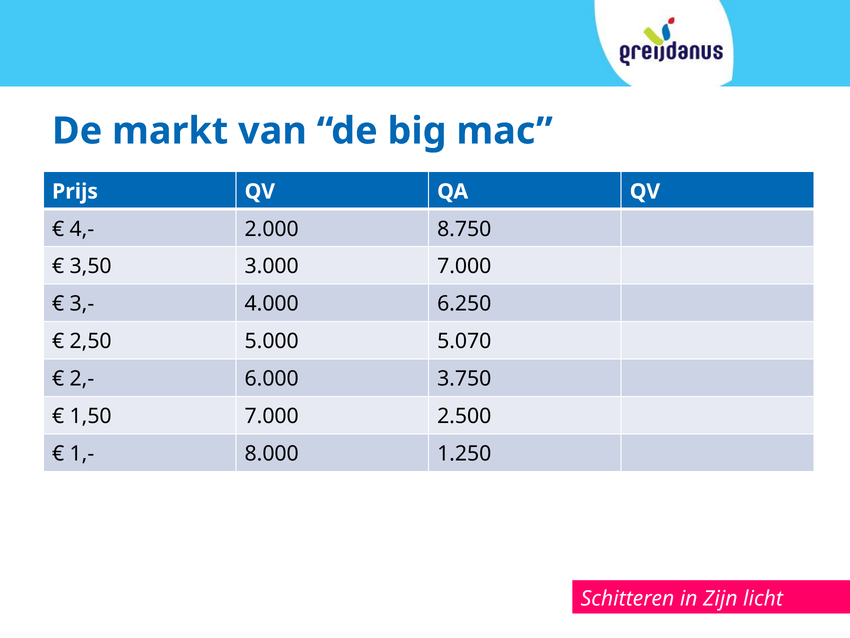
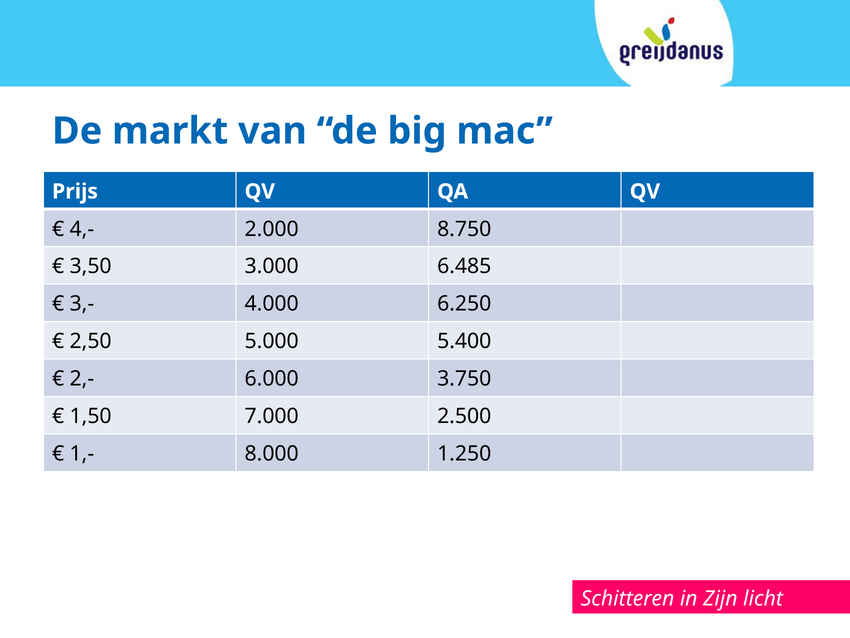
3.000 7.000: 7.000 -> 6.485 (464, 266)
5.070: 5.070 -> 5.400 (464, 341)
